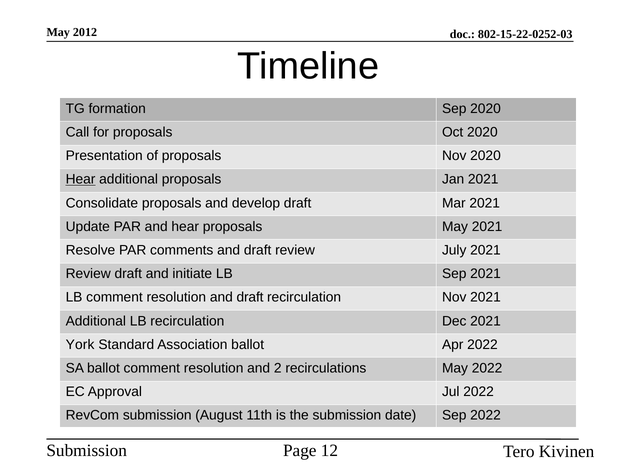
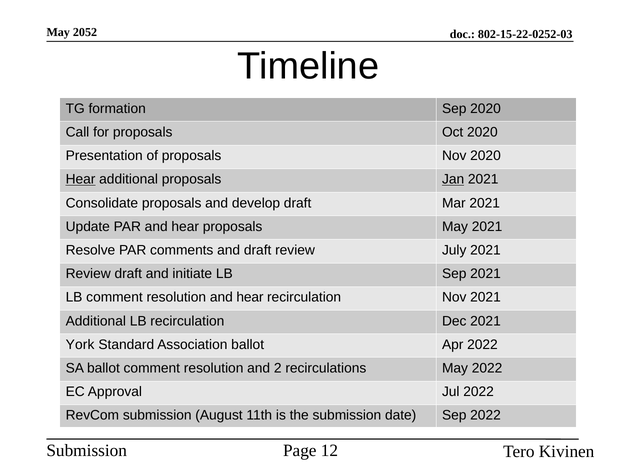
2012: 2012 -> 2052 (85, 32)
Jan underline: none -> present (453, 179)
resolution and draft: draft -> hear (250, 297)
